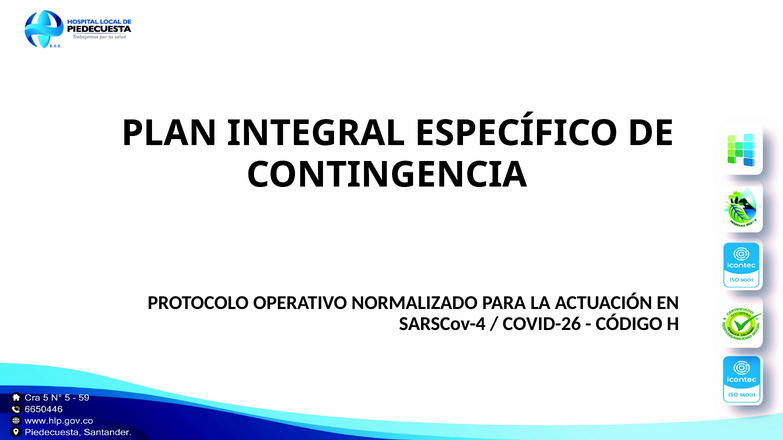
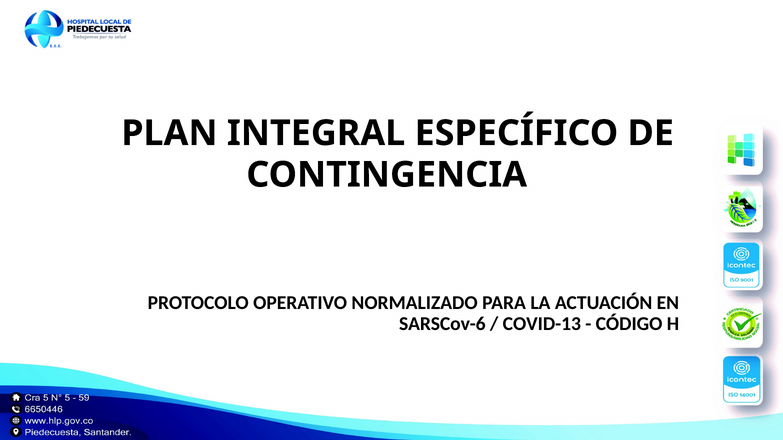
SARSCov-4: SARSCov-4 -> SARSCov-6 (442, 324)
COVID-26: COVID-26 -> COVID-13 (542, 324)
